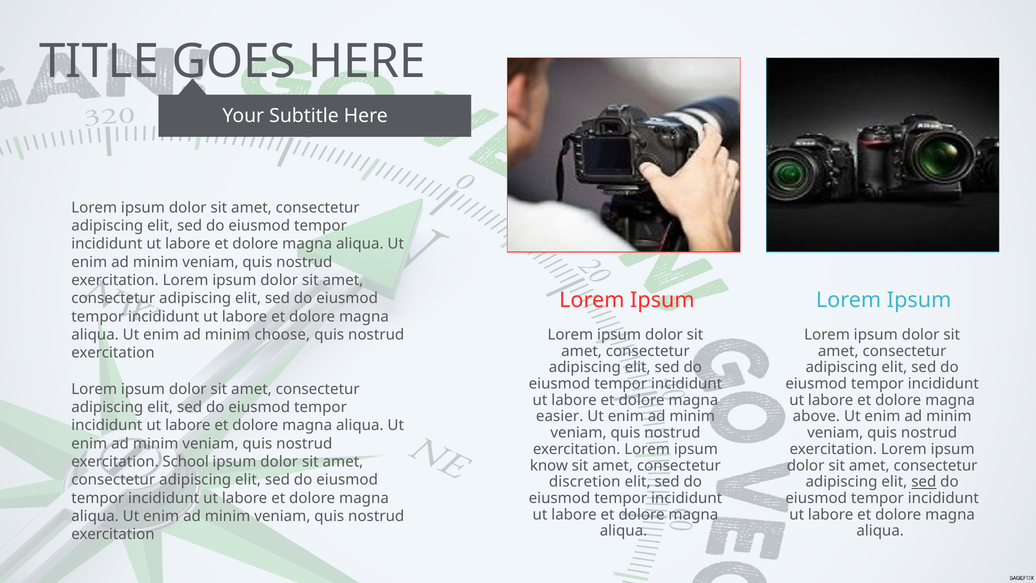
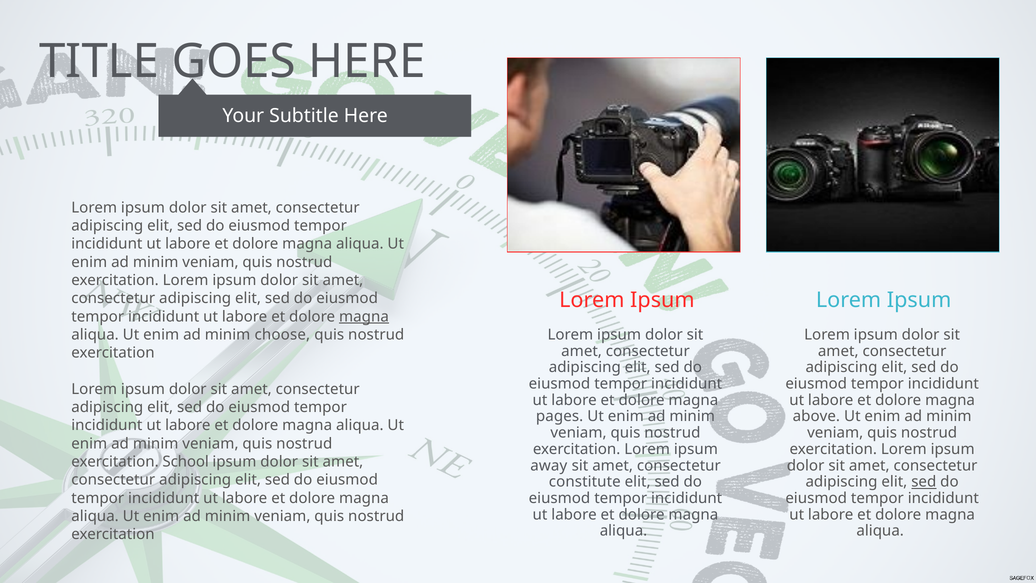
magna underline: none -> present (364, 316)
easier: easier -> pages (560, 416)
know: know -> away (549, 465)
discretion: discretion -> constitute (585, 482)
